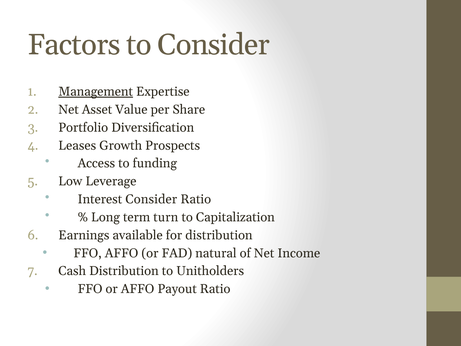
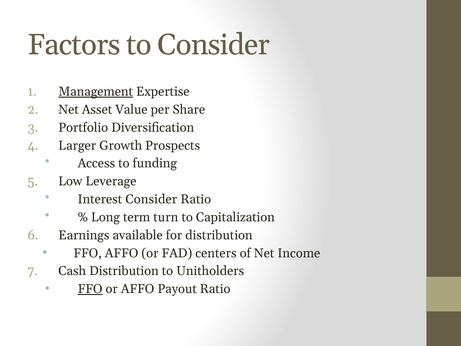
Leases: Leases -> Larger (77, 145)
natural: natural -> centers (216, 253)
FFO underline: none -> present (90, 289)
